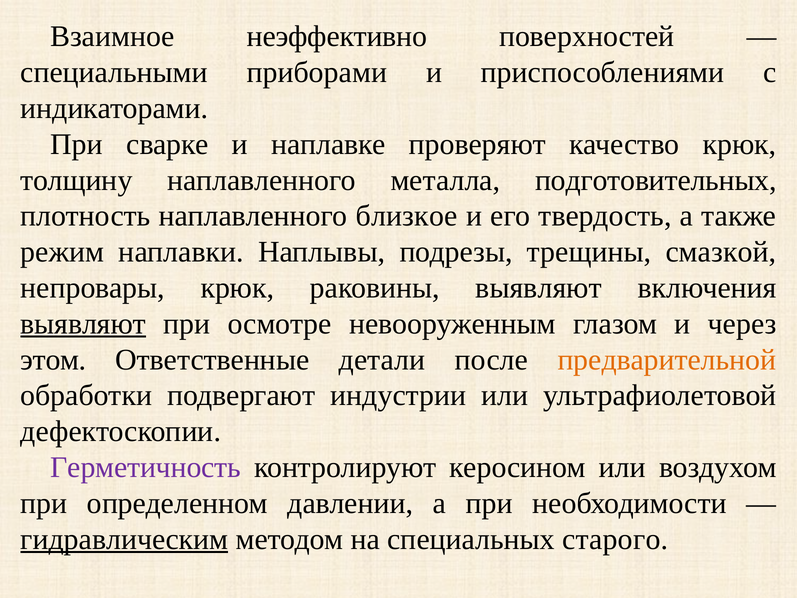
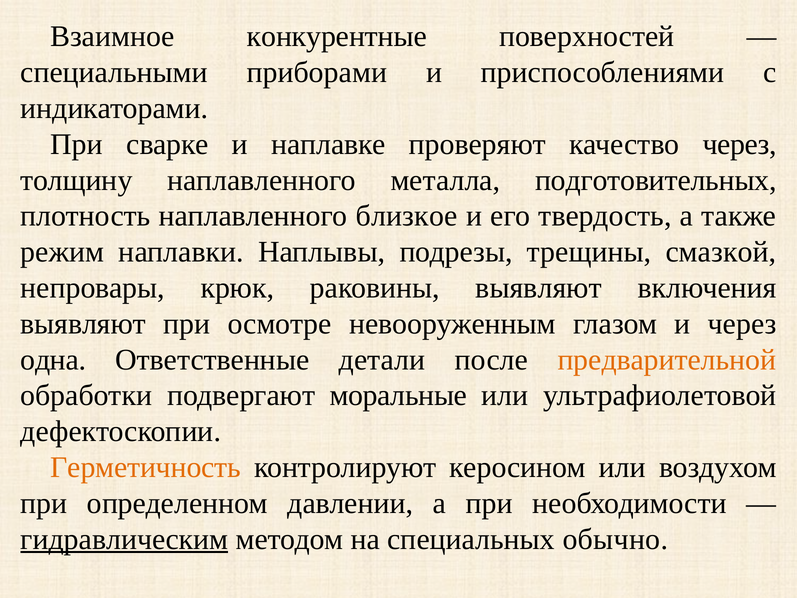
неэффективно: неэффективно -> конкурентные (337, 36)
качество крюк: крюк -> через (740, 144)
выявляют underline: present -> none (83, 324)
этом: этом -> одна (53, 360)
индустрии: индустрии -> моральные (398, 395)
Герметичность colour: purple -> orange (146, 467)
старого: старого -> обычно (615, 539)
